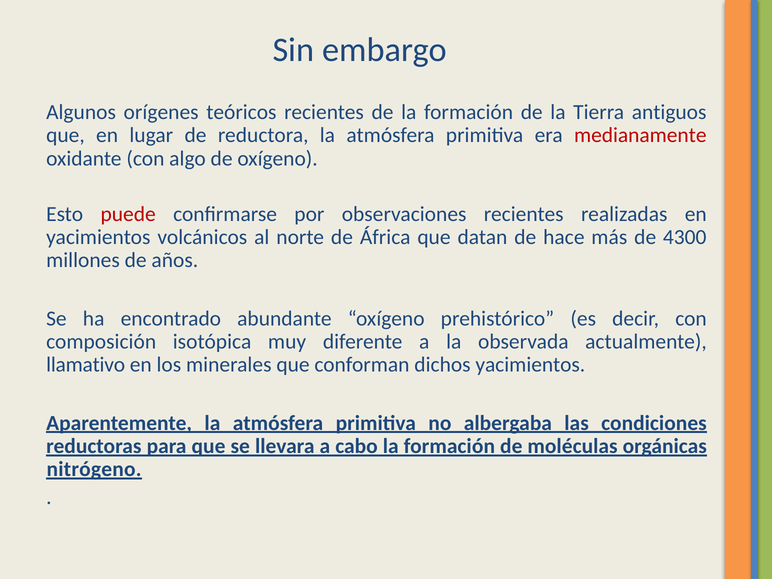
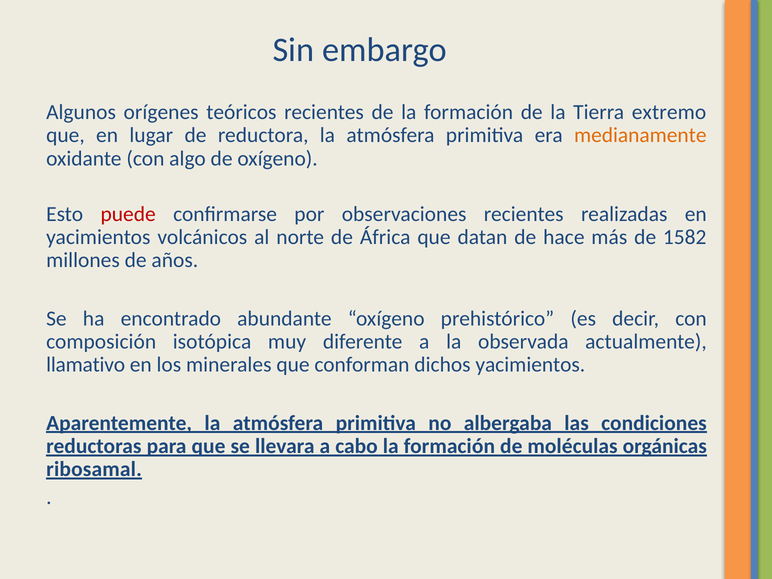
antiguos: antiguos -> extremo (669, 112)
medianamente colour: red -> orange (640, 135)
4300: 4300 -> 1582 (685, 237)
nitrógeno: nitrógeno -> ribosamal (94, 469)
